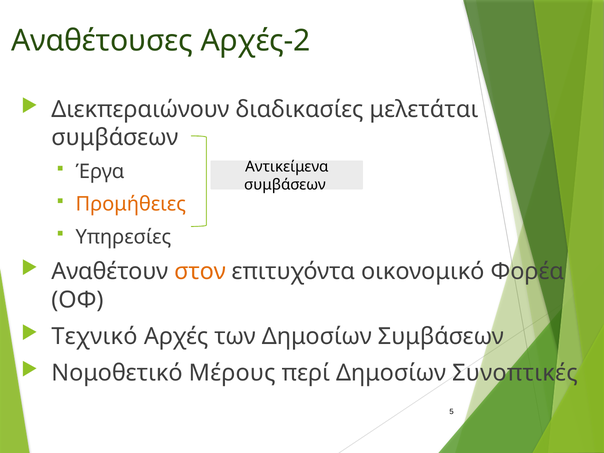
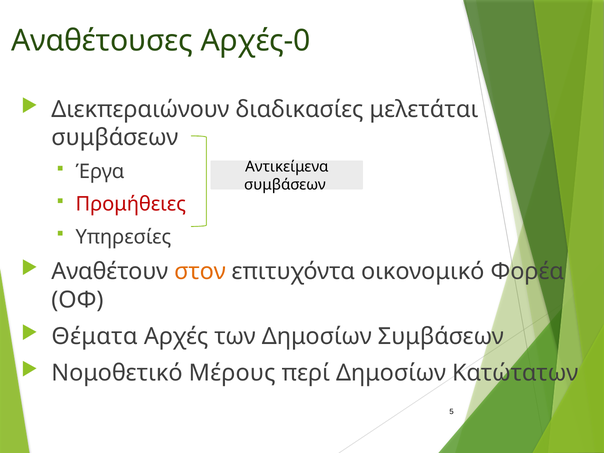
Αρχές-2: Αρχές-2 -> Αρχές-0 (256, 41)
Προμήθειες colour: orange -> red (131, 204)
Τεχνικό: Τεχνικό -> Θέματα (94, 336)
Συνοπτικές: Συνοπτικές -> Κατώτατων (515, 373)
